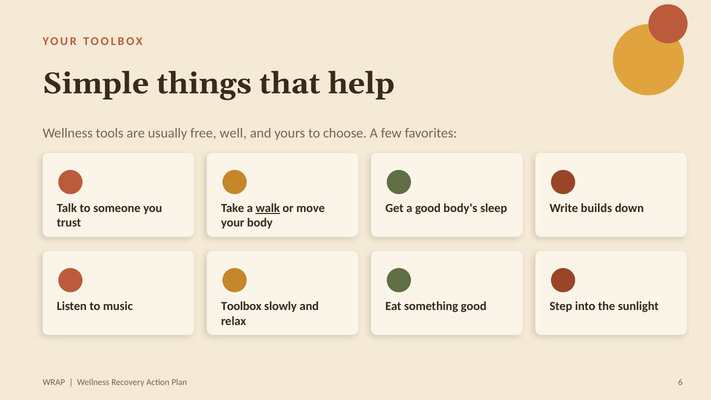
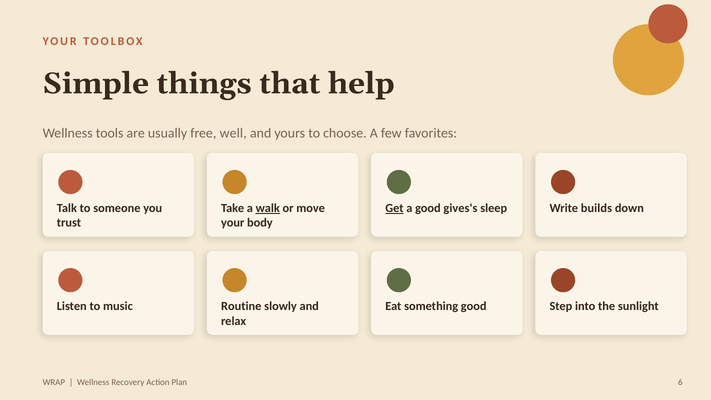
Get underline: none -> present (394, 208)
body's: body's -> gives's (460, 208)
music Toolbox: Toolbox -> Routine (241, 306)
